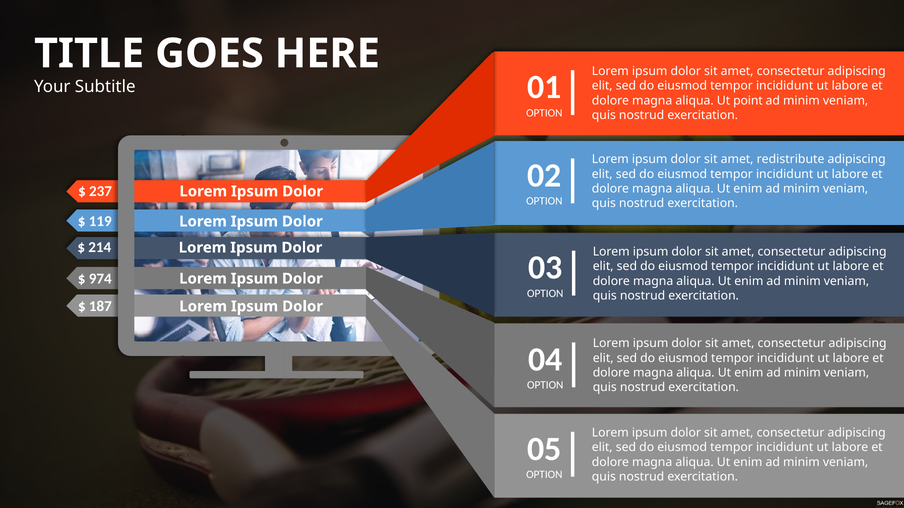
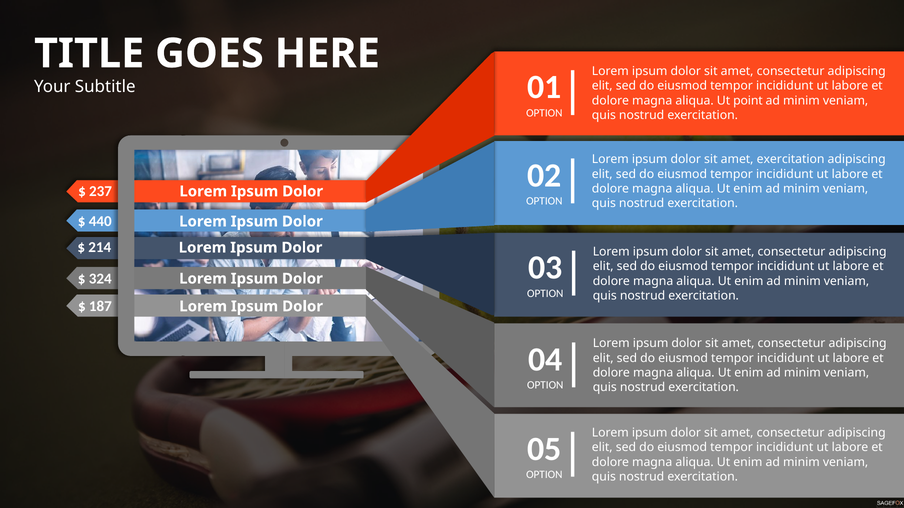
amet redistribute: redistribute -> exercitation (791, 160)
119: 119 -> 440 (100, 222)
974: 974 -> 324 (100, 279)
